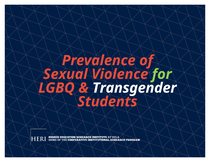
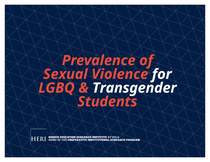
for colour: light green -> white (162, 74)
